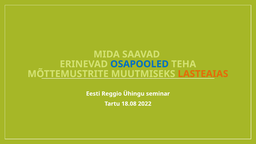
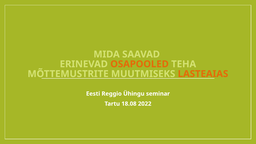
OSAPOOLED colour: blue -> orange (140, 64)
